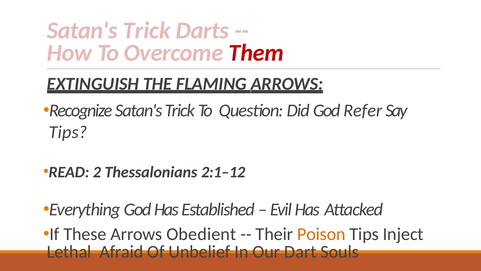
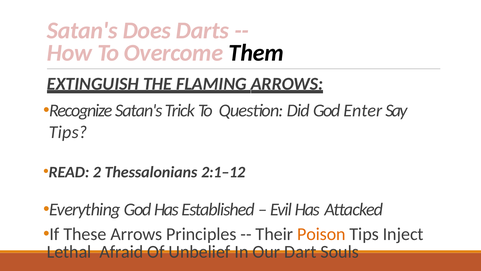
Trick: Trick -> Does (147, 30)
Them colour: red -> black (256, 53)
Refer: Refer -> Enter (363, 110)
Obedient: Obedient -> Principles (201, 234)
